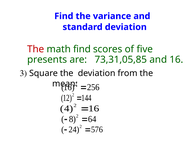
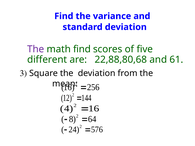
The colour: red -> purple (36, 49)
presents: presents -> different (47, 60)
73,31,05,85: 73,31,05,85 -> 22,88,80,68 (121, 60)
and 16: 16 -> 61 (176, 60)
